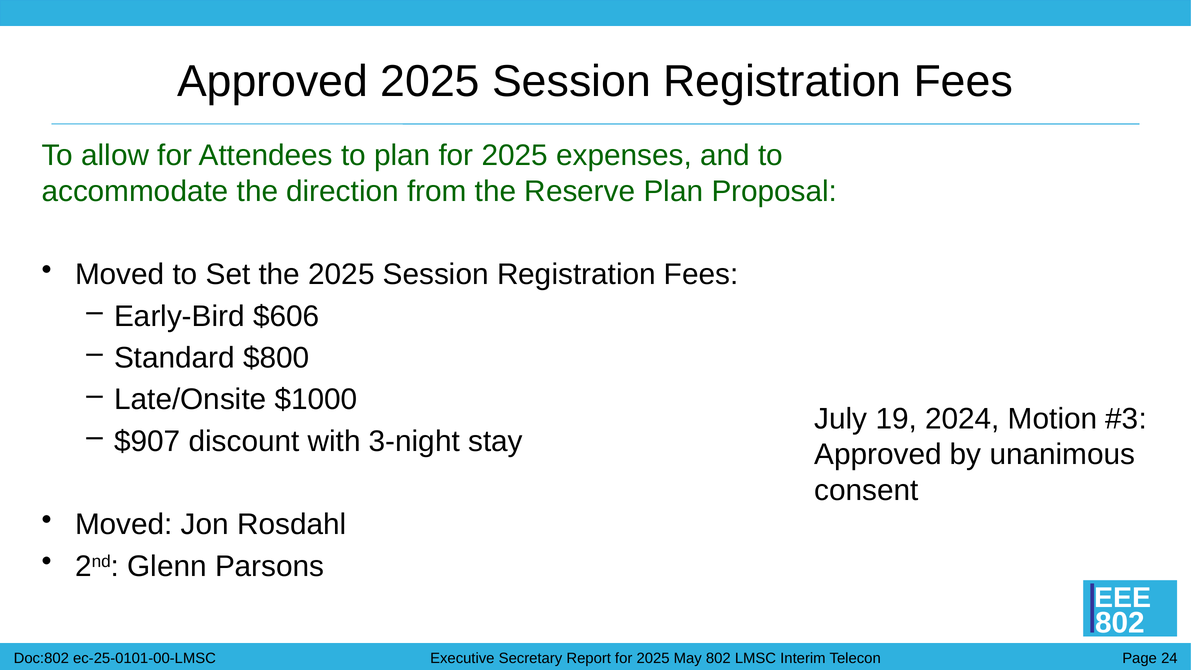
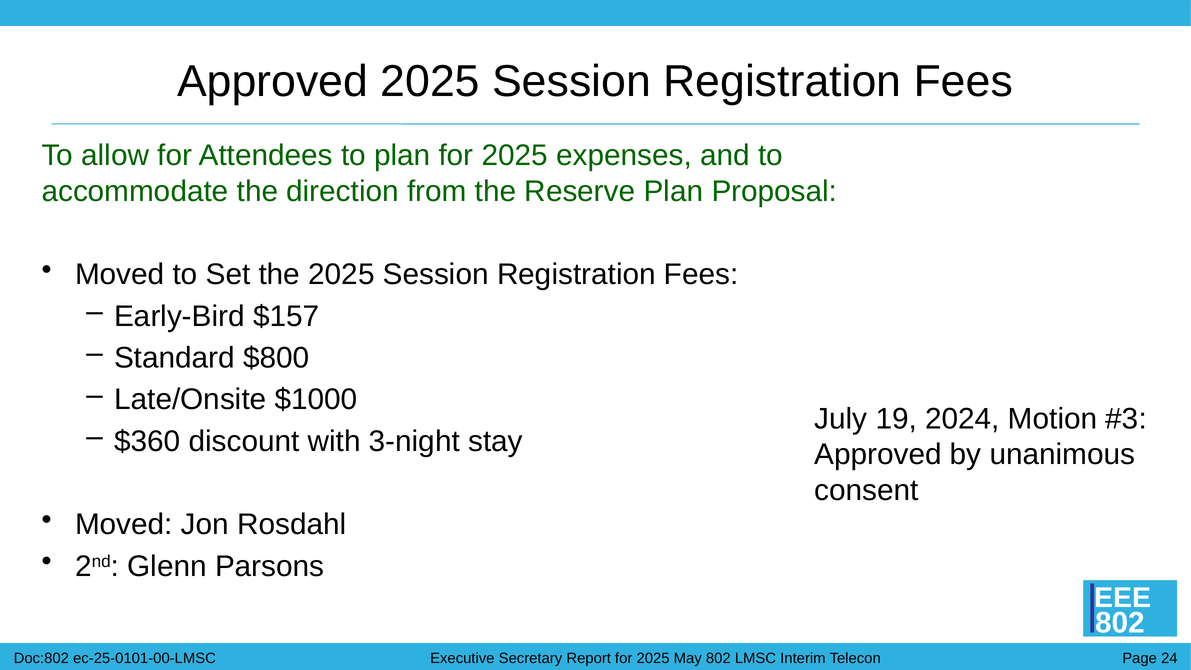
$606: $606 -> $157 (286, 316)
$907: $907 -> $360 (147, 441)
